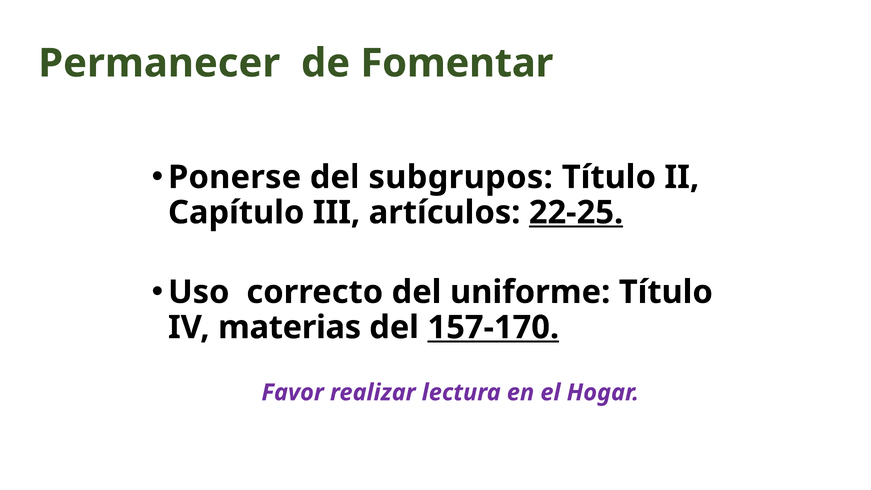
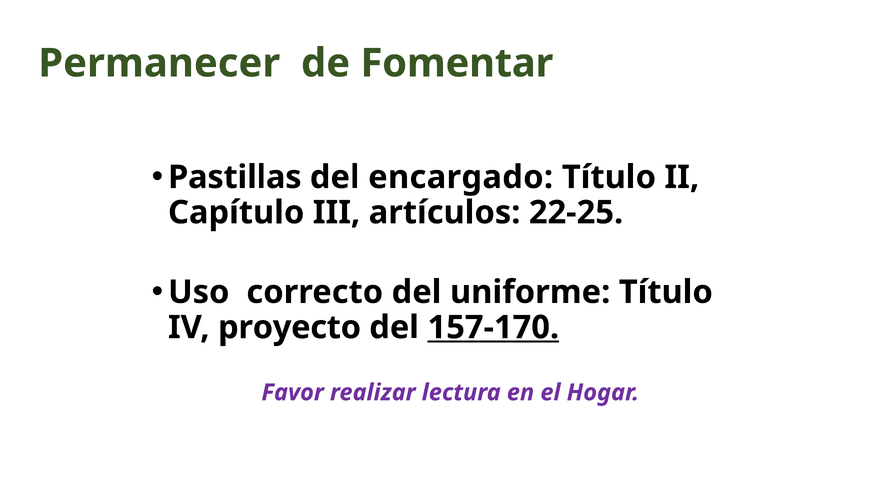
Ponerse: Ponerse -> Pastillas (235, 177)
subgrupos: subgrupos -> encargado (461, 177)
22-25 underline: present -> none (576, 213)
materias: materias -> proyecto (290, 327)
